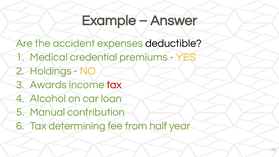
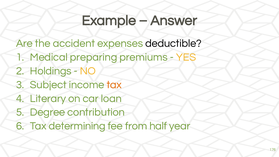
credential: credential -> preparing (94, 57)
Awards: Awards -> Subject (48, 85)
tax colour: red -> orange (114, 85)
Alcohol: Alcohol -> Literary (48, 98)
Manual: Manual -> Degree (48, 112)
